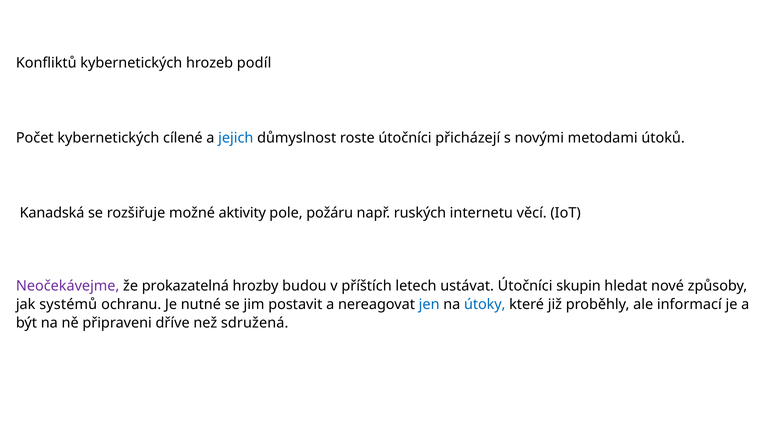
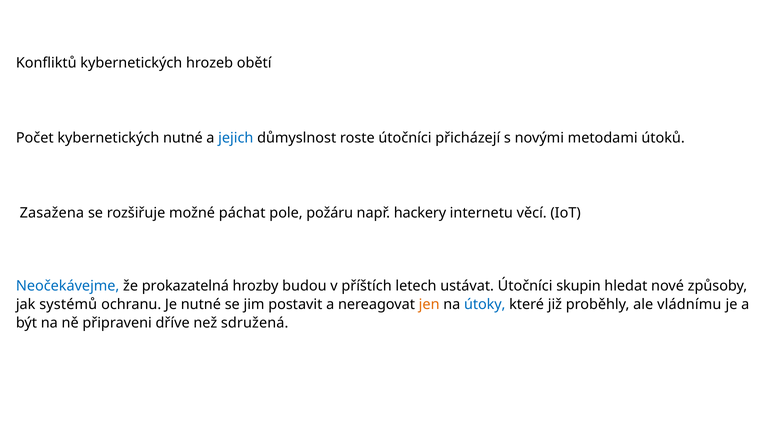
podíl: podíl -> obětí (254, 63)
kybernetických cílené: cílené -> nutné (183, 138)
Kanadská: Kanadská -> Zasažena (52, 213)
aktivity: aktivity -> páchat (242, 213)
ruských: ruských -> hackery (420, 213)
Neočekávejme colour: purple -> blue (68, 286)
jen colour: blue -> orange (429, 304)
informací: informací -> vládnímu (689, 304)
